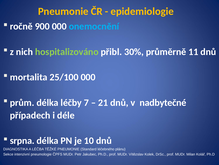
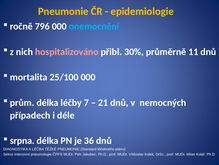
900: 900 -> 796 (42, 26)
hospitalizováno colour: light green -> pink (67, 52)
nadbytečné: nadbytečné -> nemocných (163, 102)
10: 10 -> 36 (89, 140)
